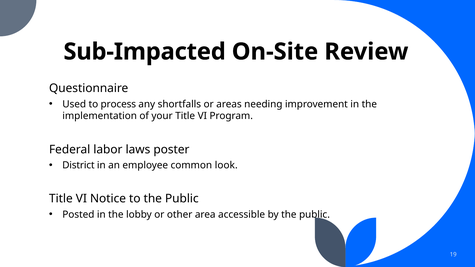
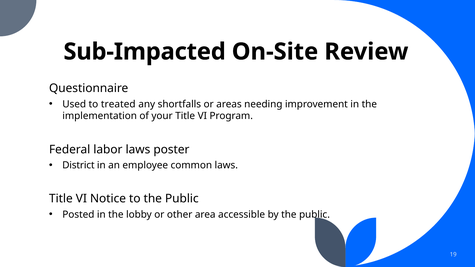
process: process -> treated (118, 104)
common look: look -> laws (226, 165)
